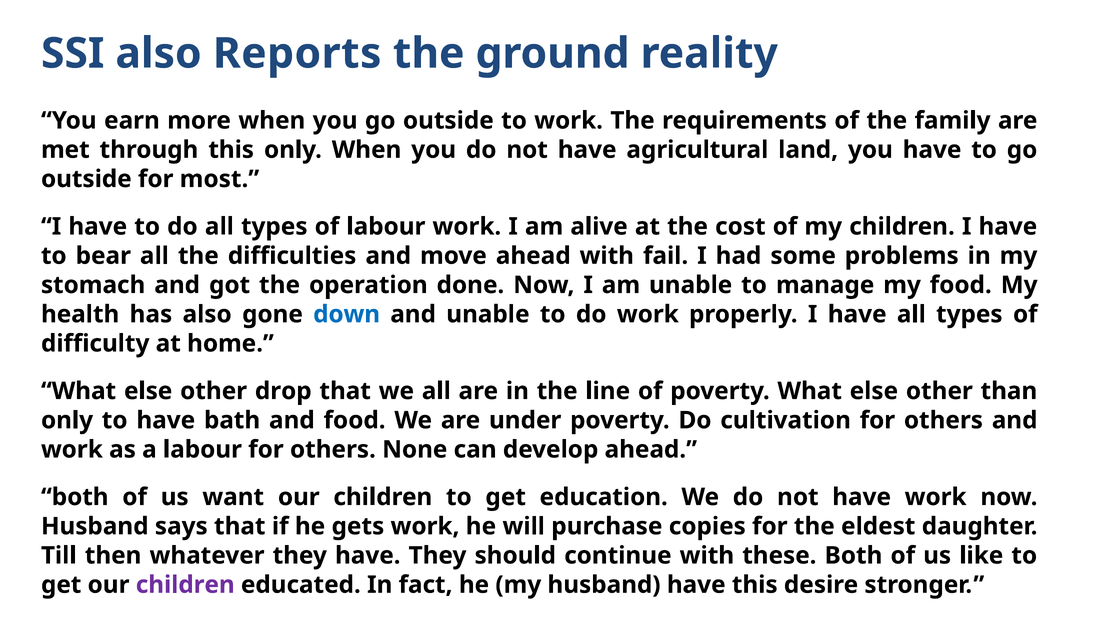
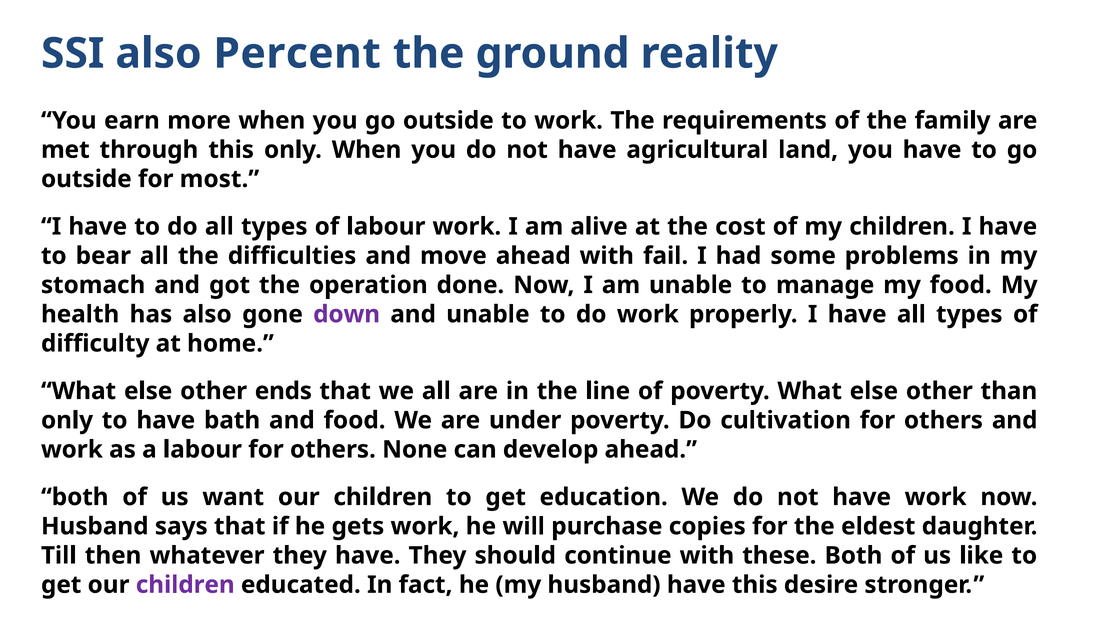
Reports: Reports -> Percent (297, 54)
down colour: blue -> purple (347, 314)
drop: drop -> ends (283, 391)
